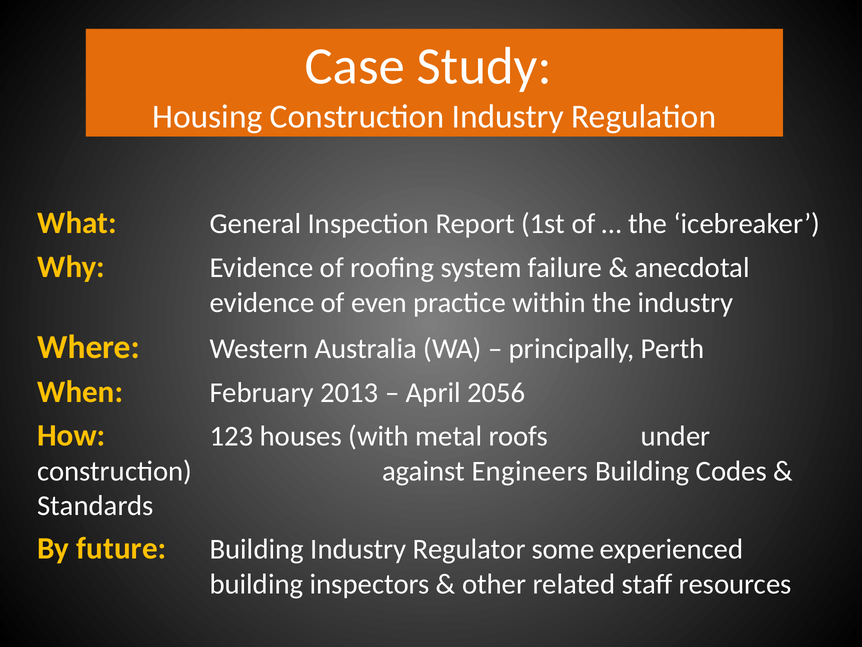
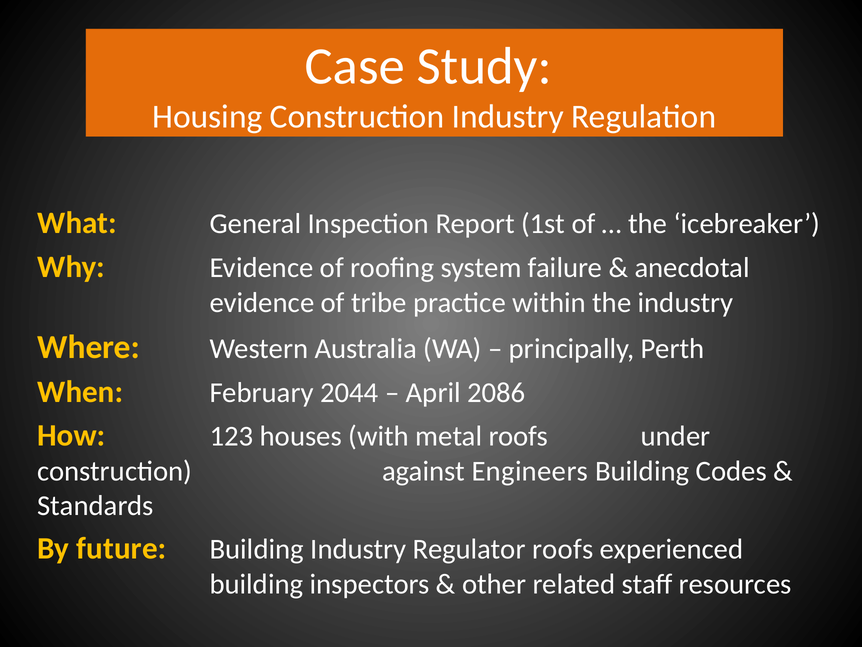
even: even -> tribe (379, 302)
2013: 2013 -> 2044 (349, 392)
2056: 2056 -> 2086 (496, 392)
Regulator some: some -> roofs (563, 549)
